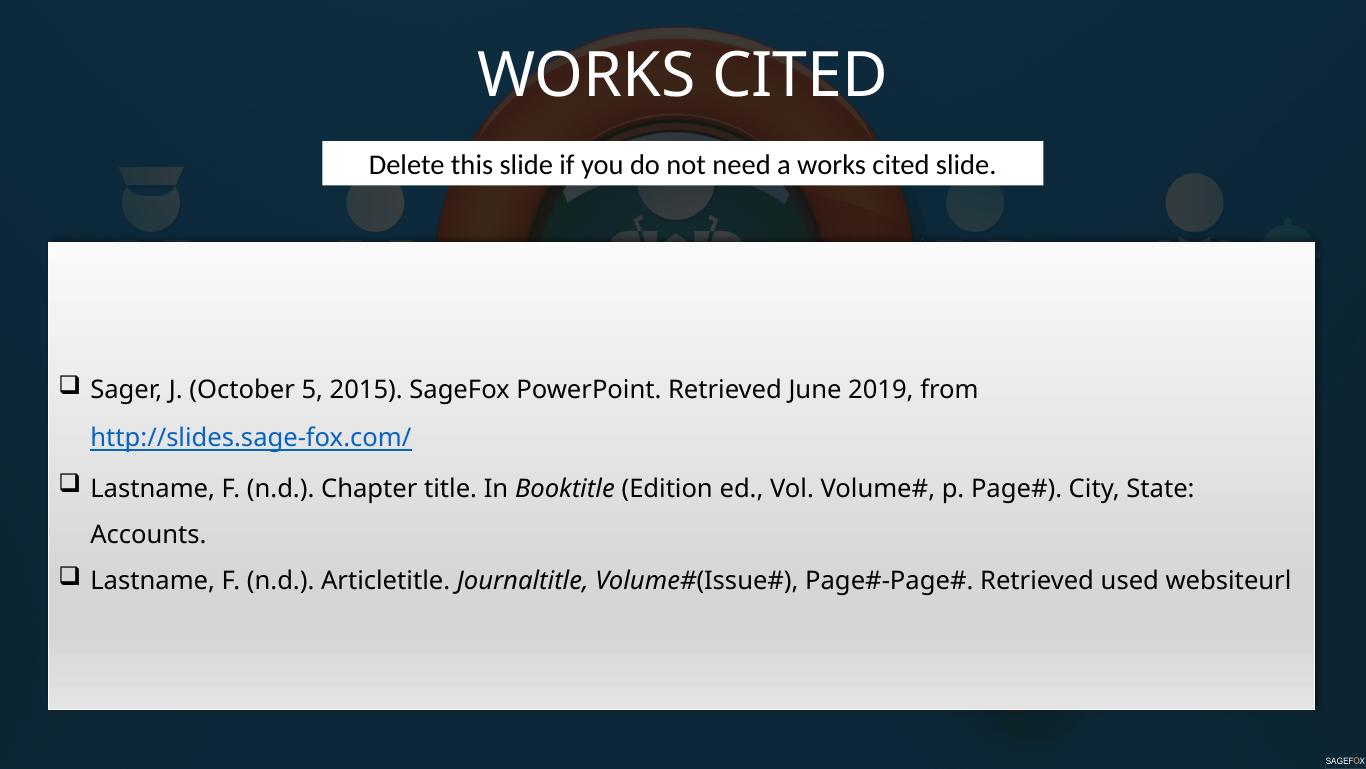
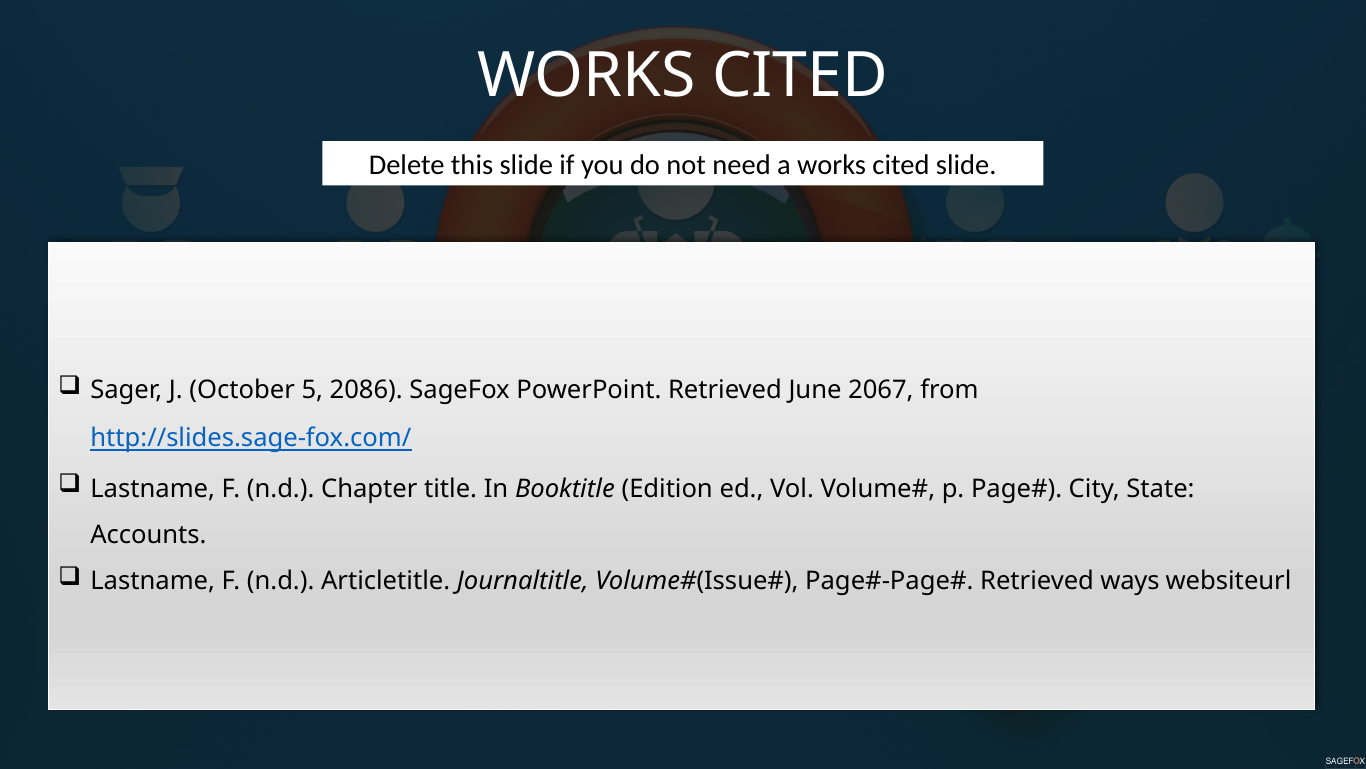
2015: 2015 -> 2086 (366, 390)
2019: 2019 -> 2067 (881, 390)
used: used -> ways (1130, 580)
